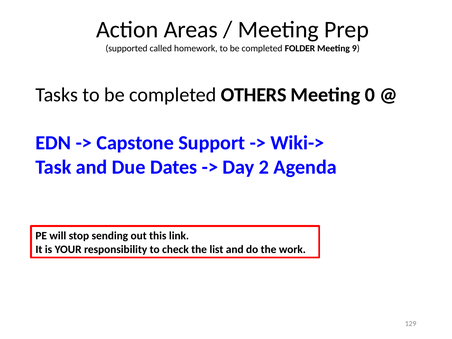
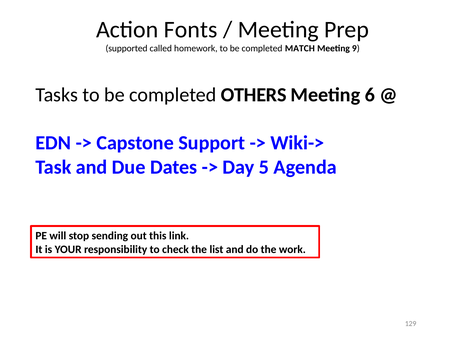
Areas: Areas -> Fonts (191, 30)
FOLDER: FOLDER -> MATCH (300, 49)
0: 0 -> 6 (370, 95)
2: 2 -> 5 (264, 167)
